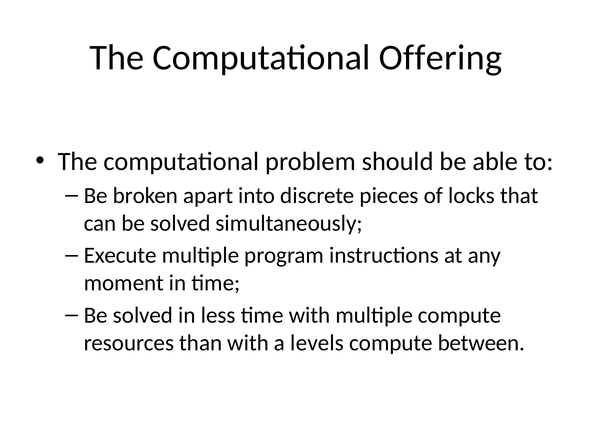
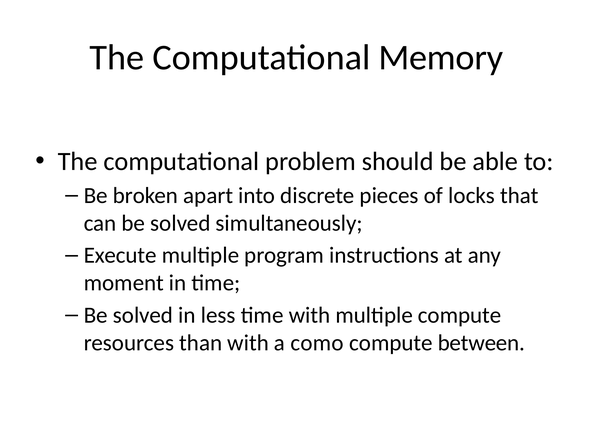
Offering: Offering -> Memory (441, 57)
levels: levels -> como (317, 343)
